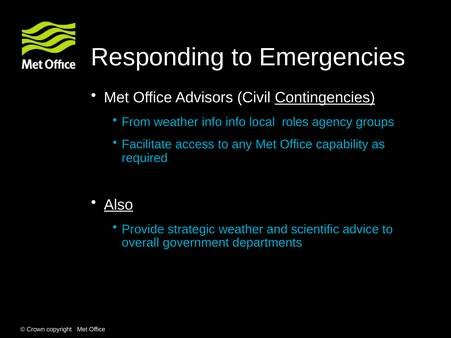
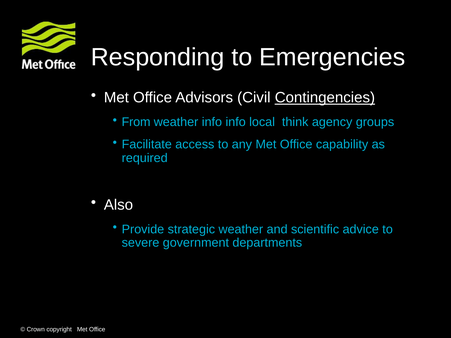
roles: roles -> think (295, 122)
Also underline: present -> none (118, 205)
overall: overall -> severe (141, 243)
